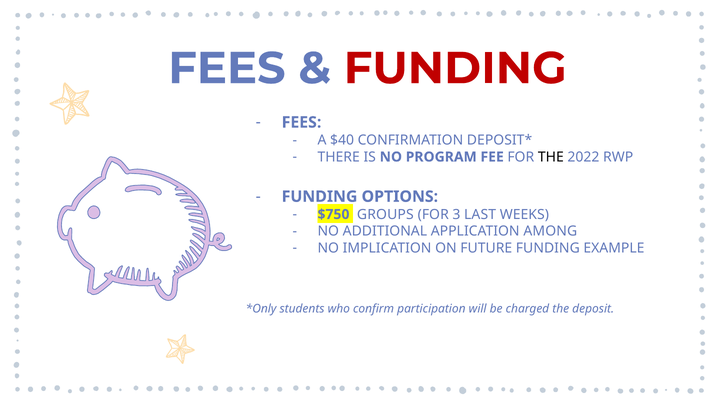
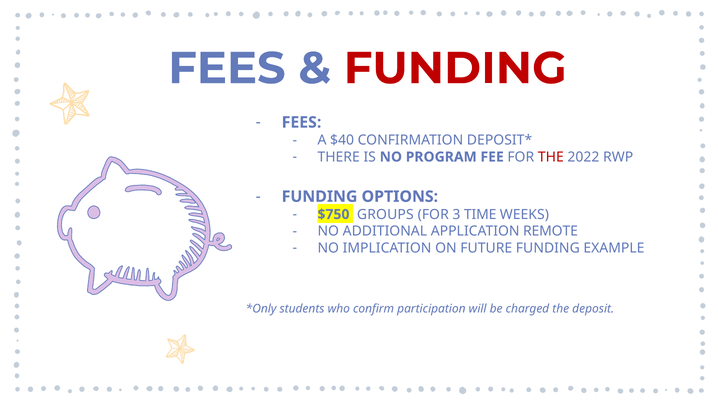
THE colour: black -> red (551, 157)
LAST: LAST -> TIME (480, 214)
AMONG: AMONG -> REMOTE (550, 231)
